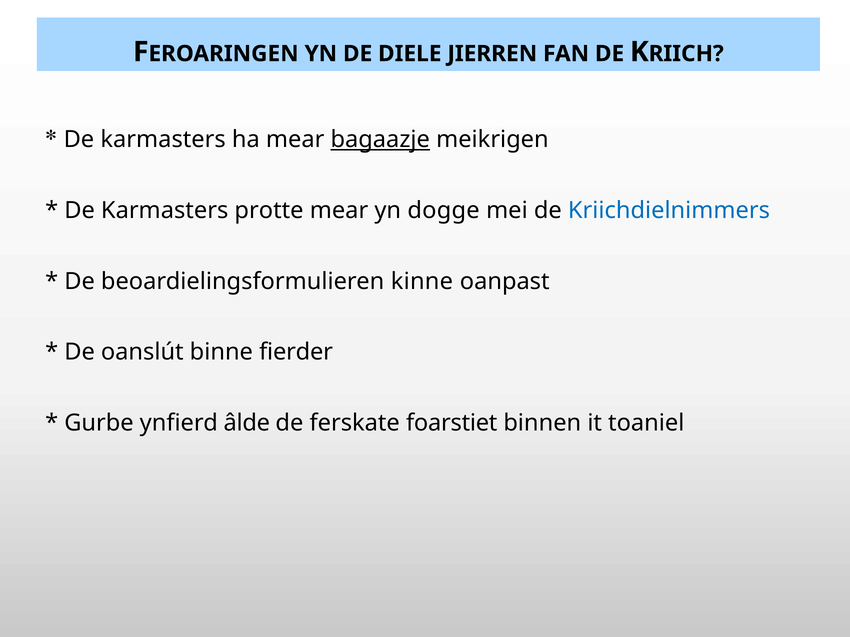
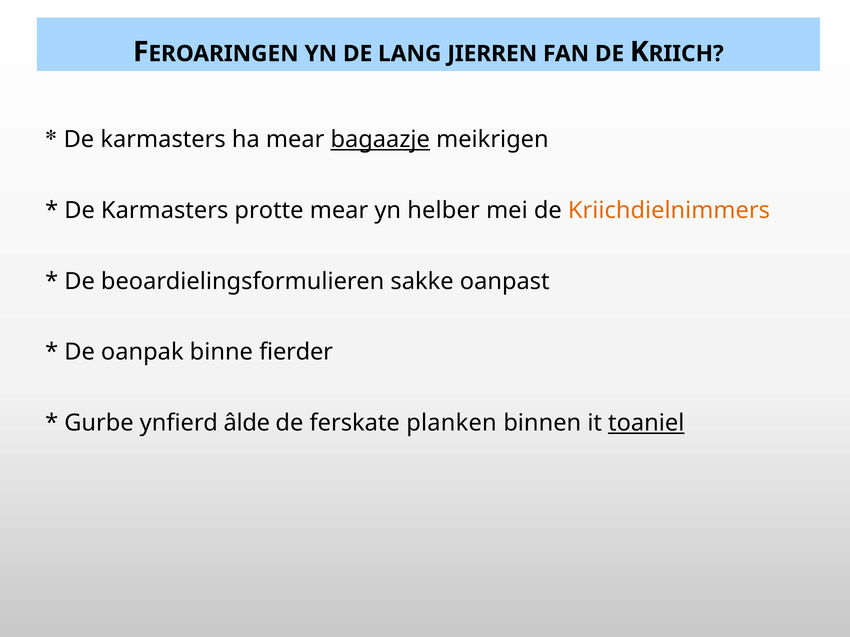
DIELE: DIELE -> LANG (410, 54)
dogge: dogge -> helber (444, 211)
Kriichdielnimmers colour: blue -> orange (669, 211)
kinne: kinne -> sakke (422, 281)
oanslút: oanslút -> oanpak (142, 352)
foarstiet: foarstiet -> planken (451, 423)
toaniel underline: none -> present (646, 423)
